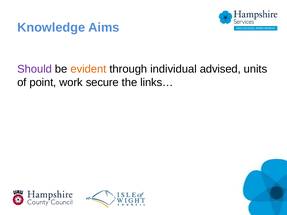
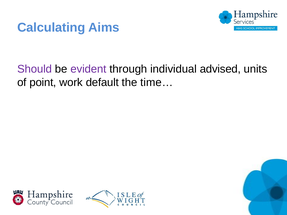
Knowledge: Knowledge -> Calculating (51, 27)
evident colour: orange -> purple (88, 69)
secure: secure -> default (102, 82)
links…: links… -> time… (157, 82)
